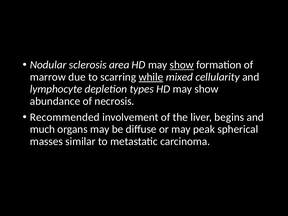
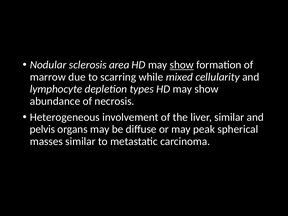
while underline: present -> none (151, 77)
Recommended: Recommended -> Heterogeneous (65, 117)
liver begins: begins -> similar (229, 117)
much: much -> pelvis (42, 129)
